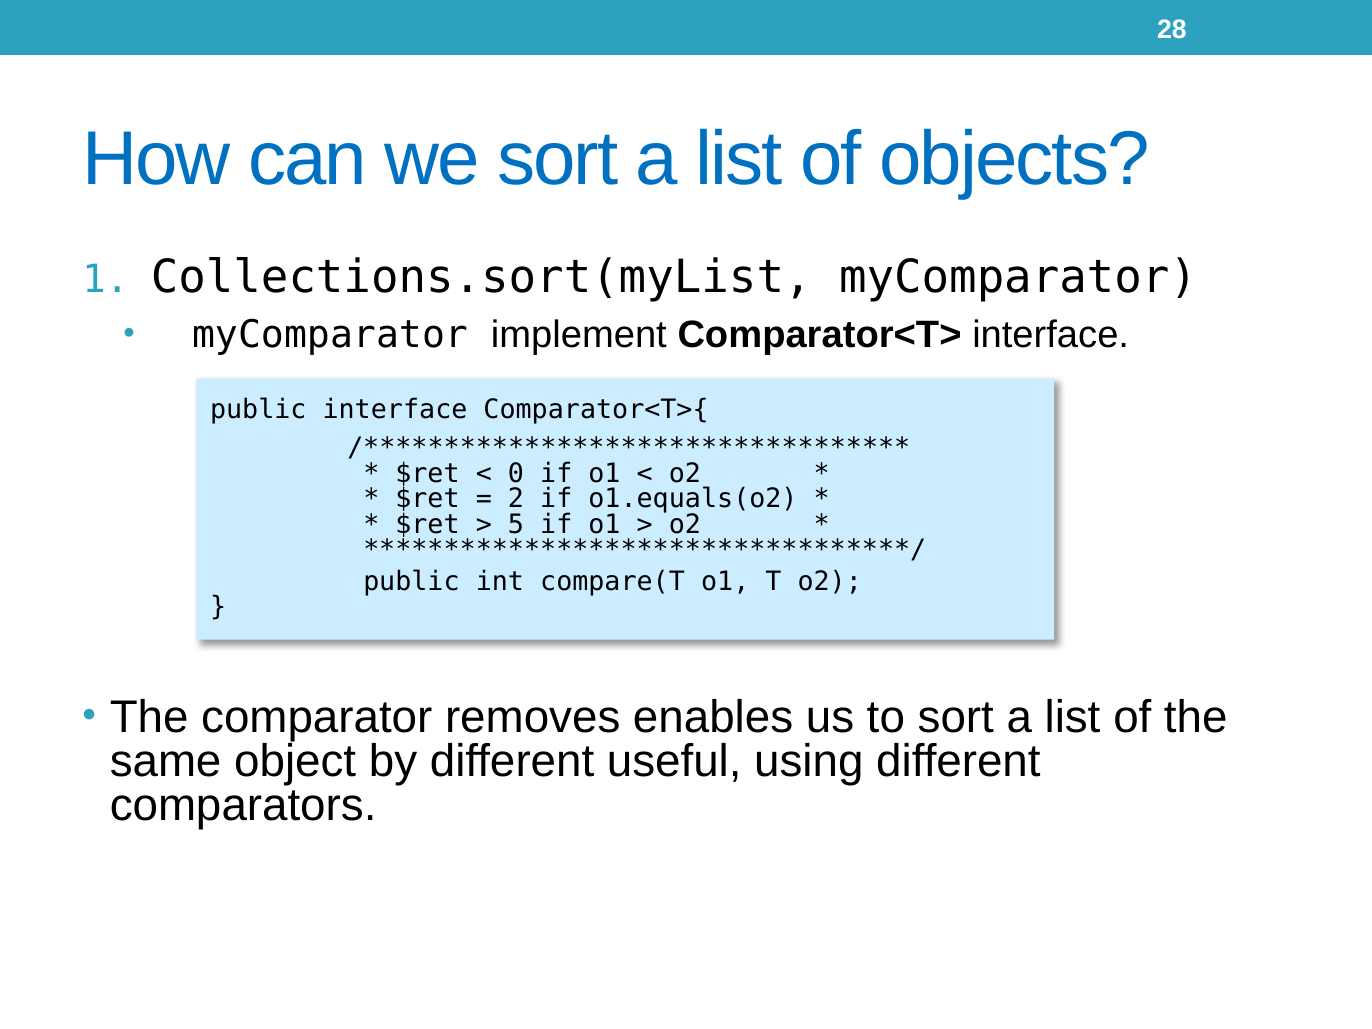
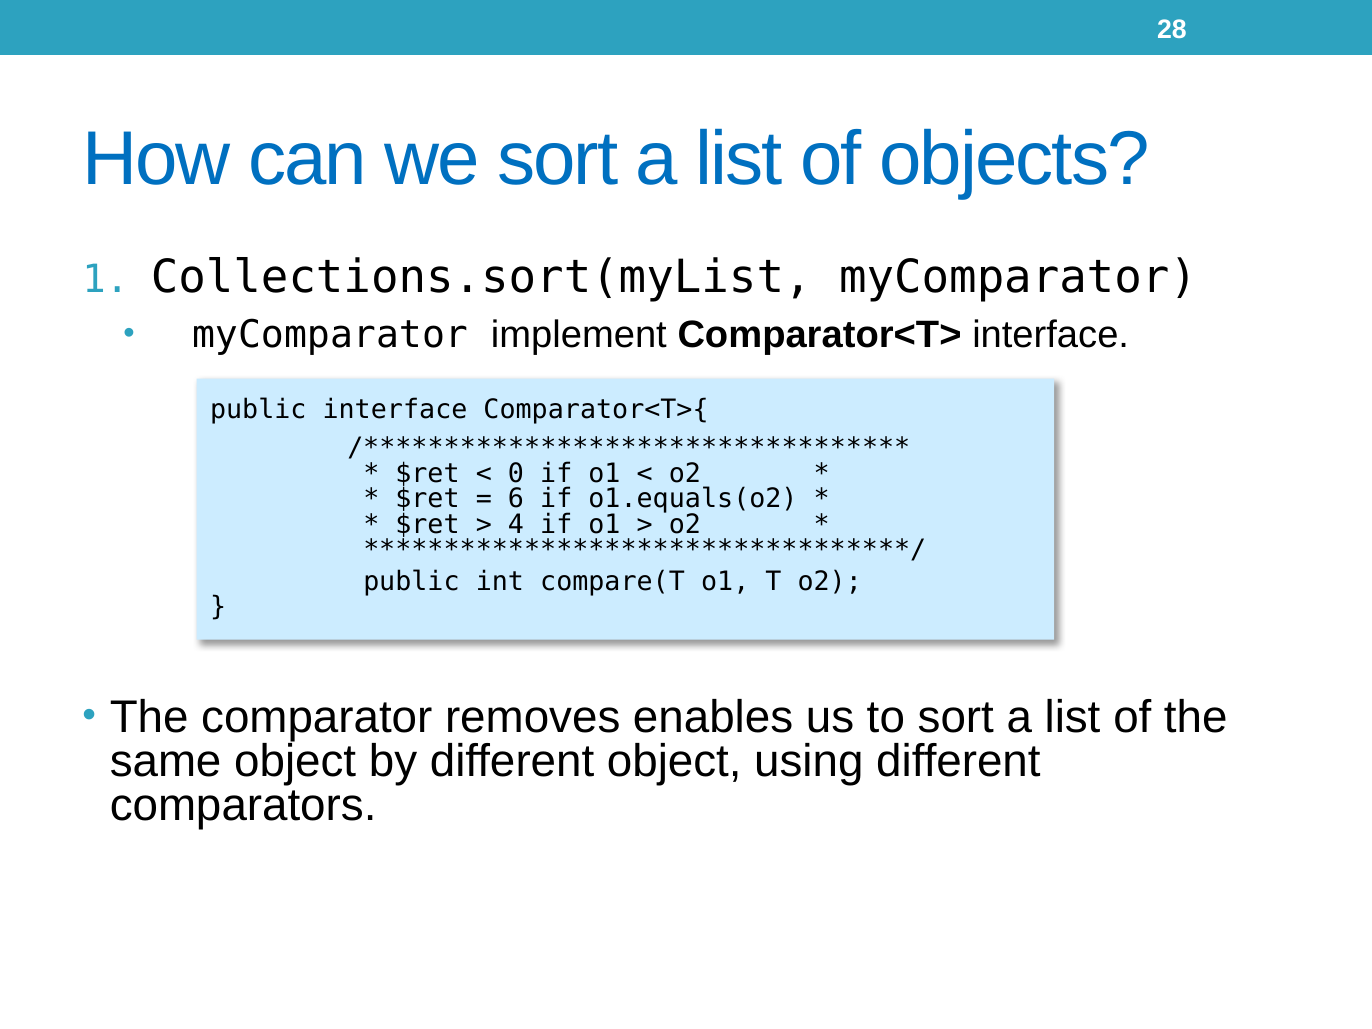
2: 2 -> 6 (516, 499)
5: 5 -> 4 (516, 524)
different useful: useful -> object (674, 761)
